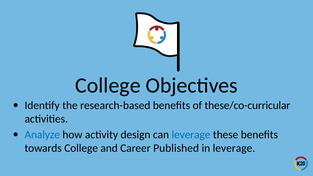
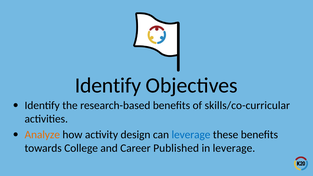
College: College -> Identify (108, 85)
these/co-curricular: these/co-curricular -> skills/co-curricular (247, 105)
Analyze colour: blue -> orange (42, 135)
